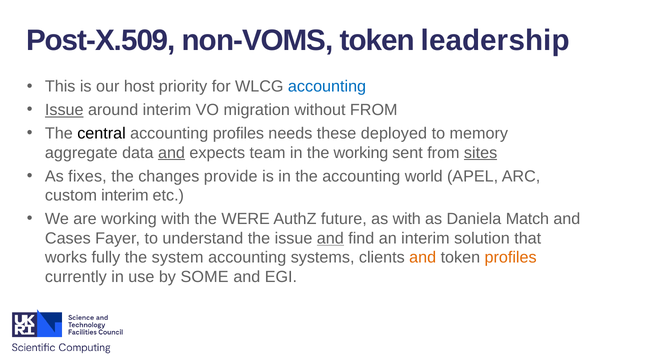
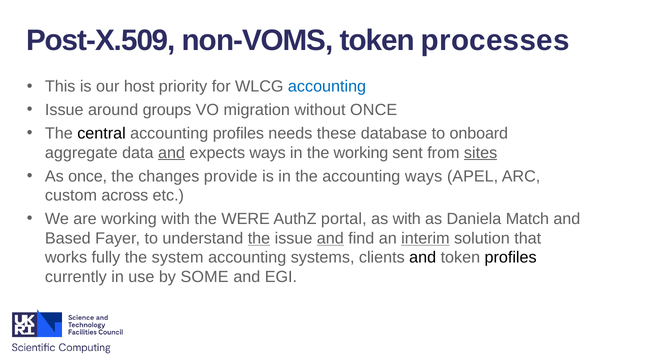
leadership: leadership -> processes (495, 40)
Issue underline: present -> none (64, 110)
around interim: interim -> groups (167, 110)
without FROM: FROM -> ONCE (374, 110)
deployed: deployed -> database (394, 134)
memory: memory -> onboard (479, 134)
expects team: team -> ways (268, 153)
As fixes: fixes -> once (88, 176)
accounting world: world -> ways (424, 176)
custom interim: interim -> across (125, 196)
future: future -> portal (344, 219)
Cases: Cases -> Based (68, 239)
the underline: none -> present (259, 239)
interim underline: none -> present (425, 239)
and colour: orange -> black (423, 258)
profiles colour: orange -> black (511, 258)
